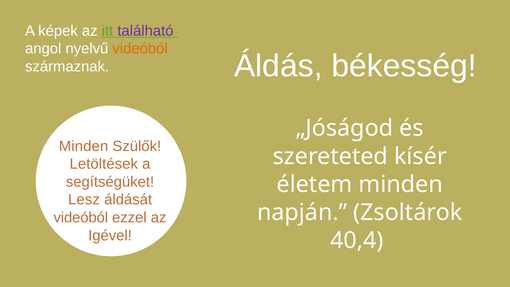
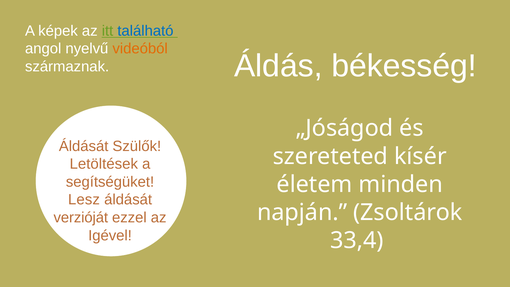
található colour: purple -> blue (145, 31)
Minden: Minden -> Áldását (84, 146)
videóból: videóból -> verzióját (81, 217)
40,4: 40,4 -> 33,4 (357, 240)
